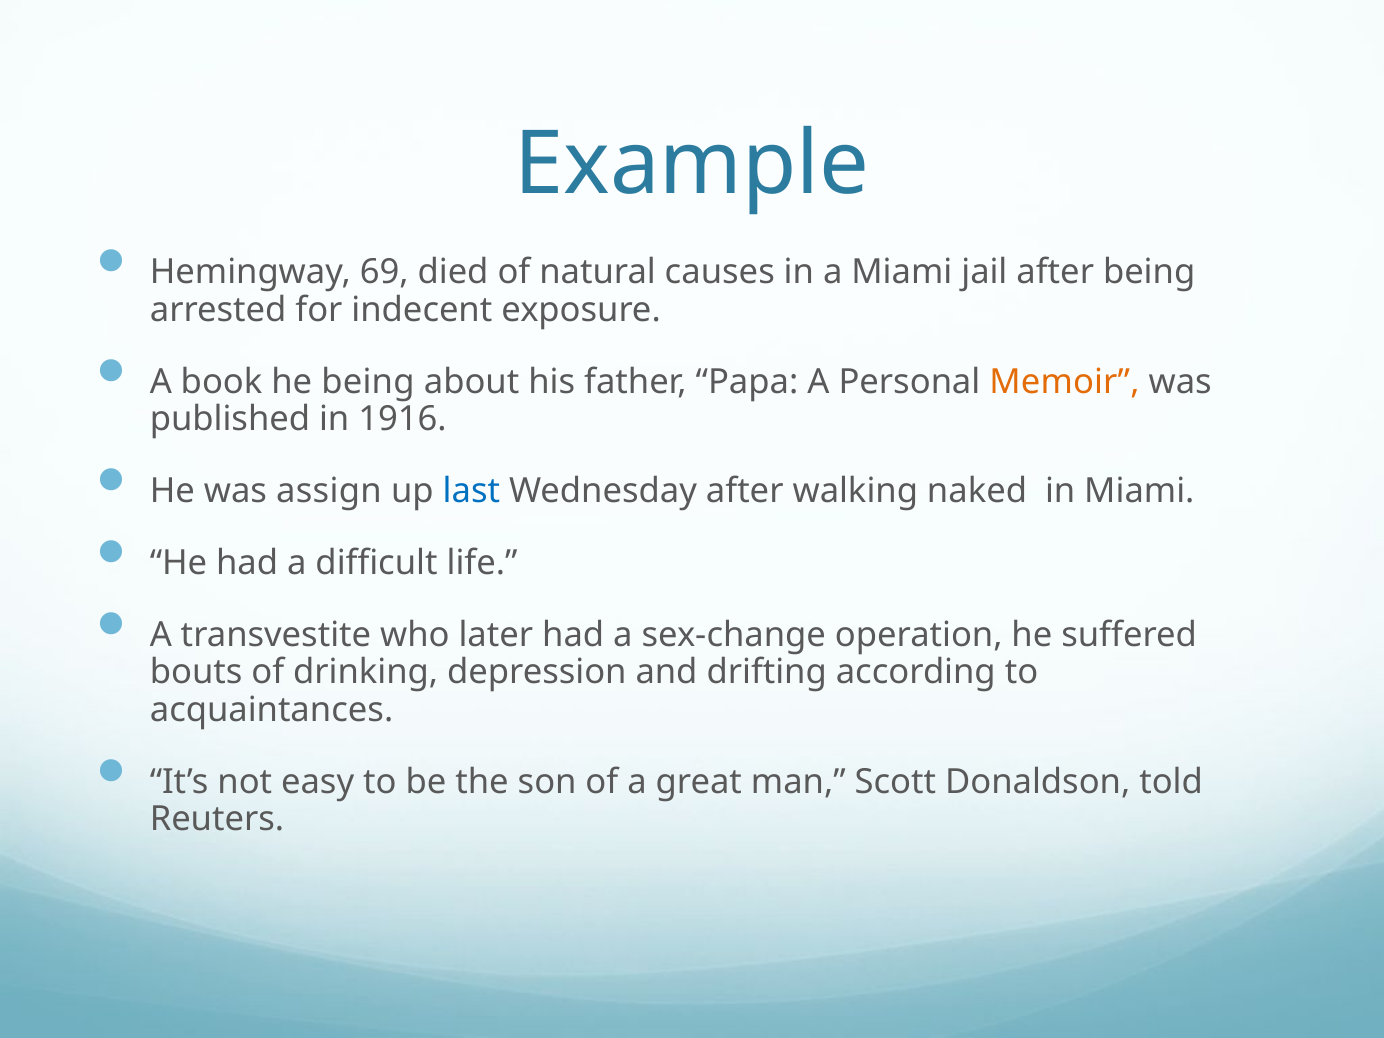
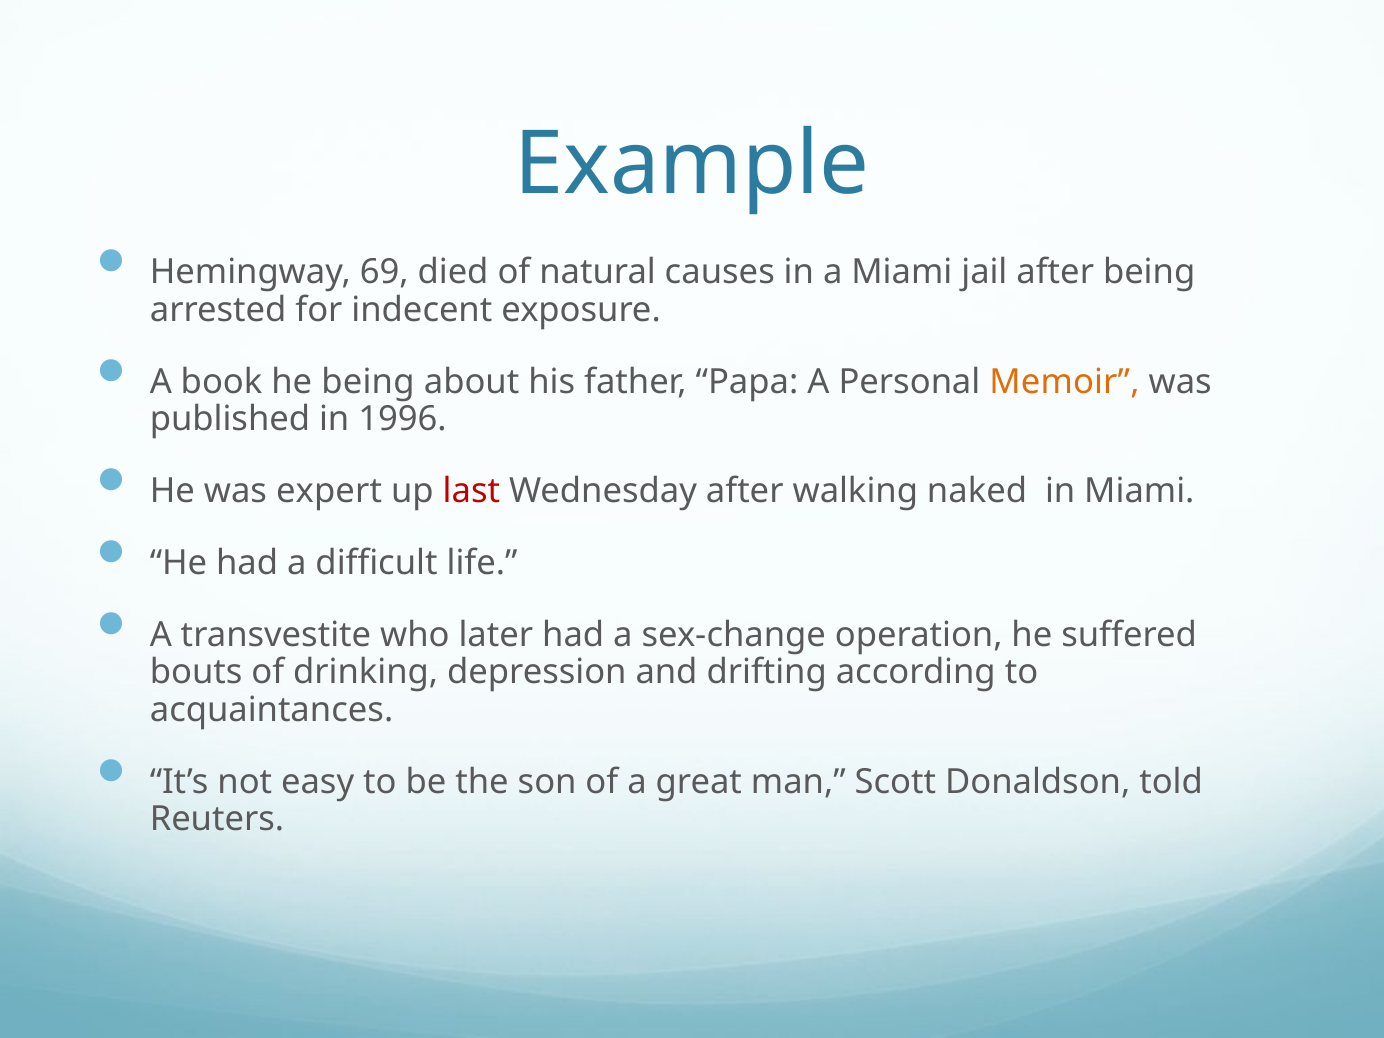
1916: 1916 -> 1996 (403, 419)
assign: assign -> expert (329, 491)
last colour: blue -> red (471, 491)
